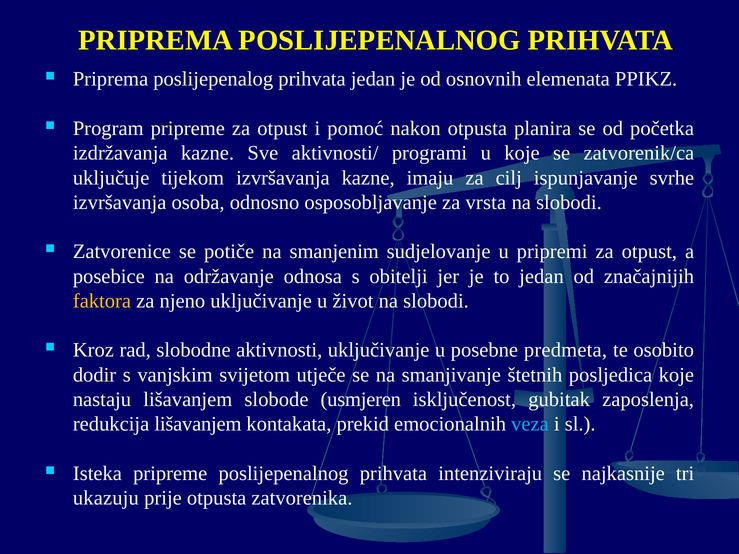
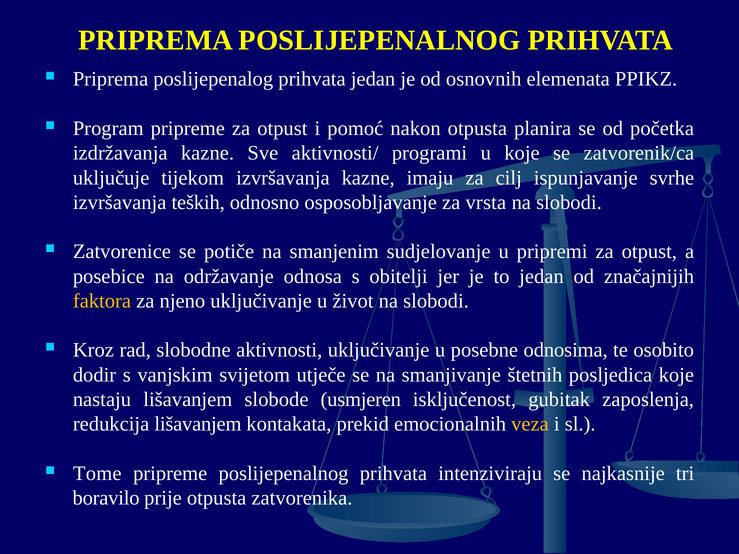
osoba: osoba -> teških (198, 202)
predmeta: predmeta -> odnosima (566, 350)
veza colour: light blue -> yellow (530, 424)
Isteka: Isteka -> Tome (97, 474)
ukazuju: ukazuju -> boravilo (106, 498)
